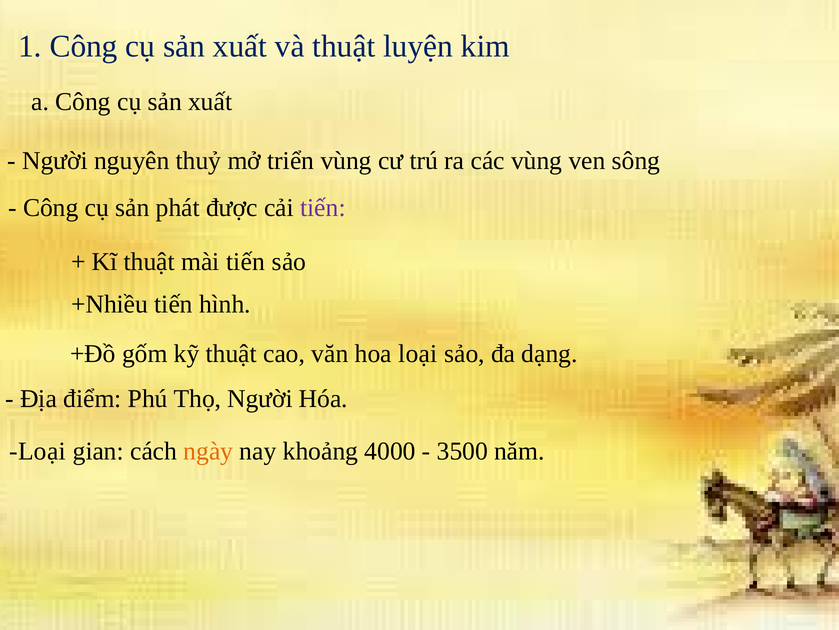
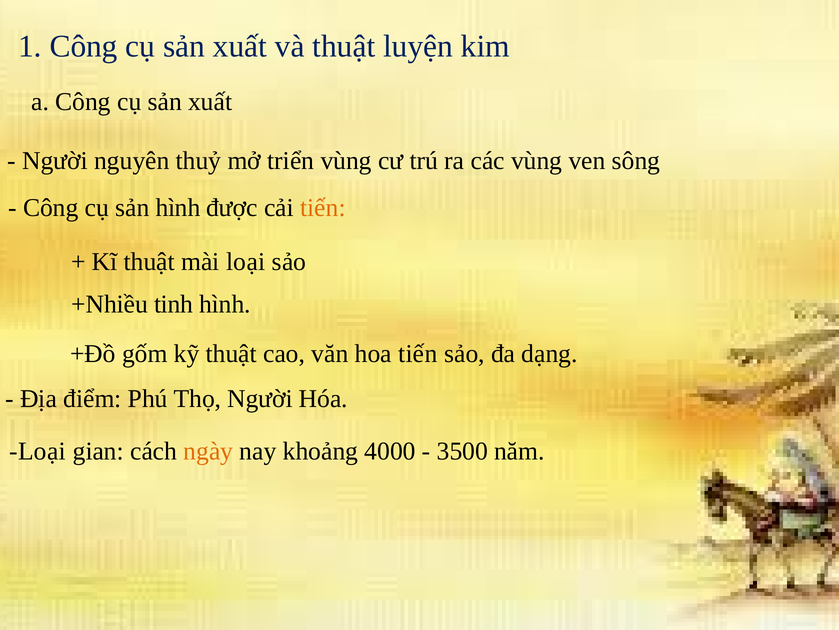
sản phát: phát -> hình (178, 207)
tiến colour: purple -> orange (323, 207)
mài tiến: tiến -> loại (246, 262)
+Nhiều tiến: tiến -> tinh (174, 304)
hoa loại: loại -> tiến (418, 353)
